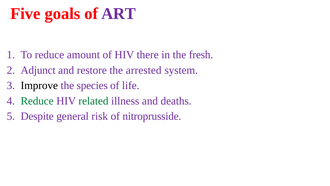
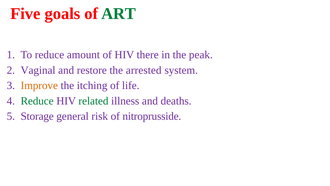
ART colour: purple -> green (119, 14)
fresh: fresh -> peak (201, 55)
Adjunct: Adjunct -> Vaginal (38, 70)
Improve colour: black -> orange (39, 85)
species: species -> itching (92, 85)
Despite: Despite -> Storage (37, 116)
